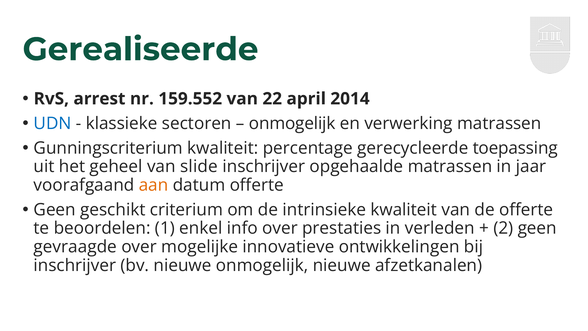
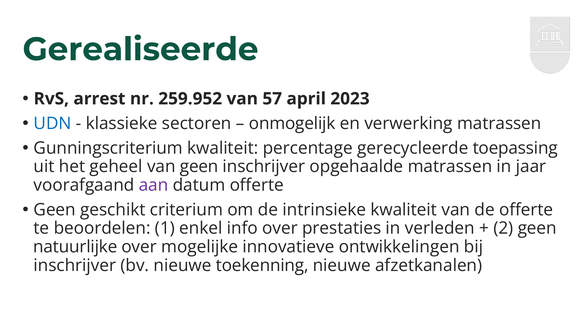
159.552: 159.552 -> 259.952 (190, 99)
22: 22 -> 57 (272, 99)
2014: 2014 -> 2023 (350, 99)
van slide: slide -> geen (199, 166)
aan colour: orange -> purple (154, 185)
gevraagde: gevraagde -> natuurlijke (75, 247)
nieuwe onmogelijk: onmogelijk -> toekenning (262, 265)
